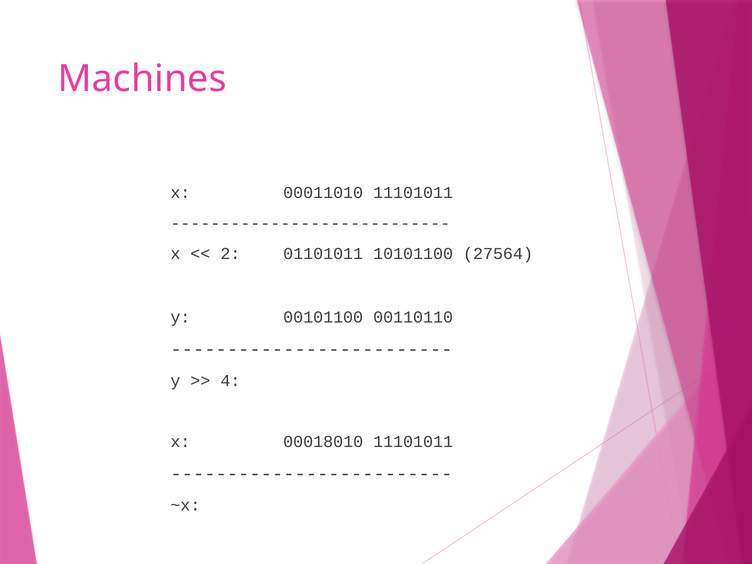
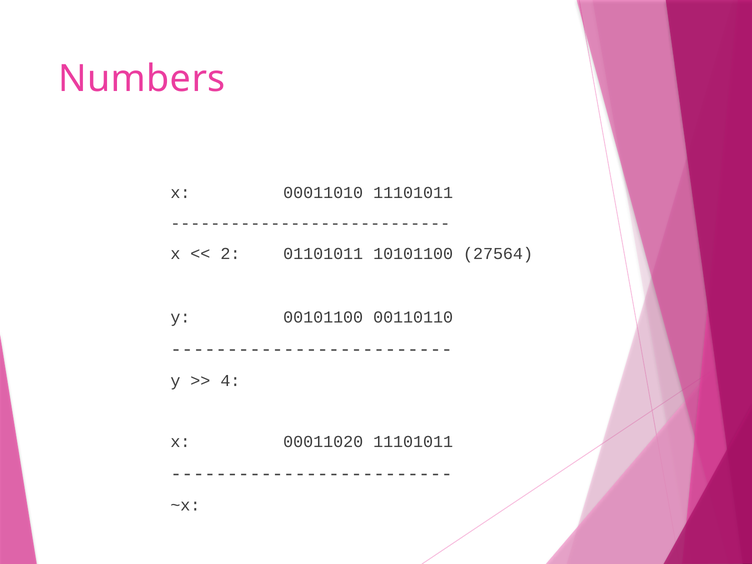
Machines: Machines -> Numbers (142, 79)
00018010: 00018010 -> 00011020 (323, 442)
